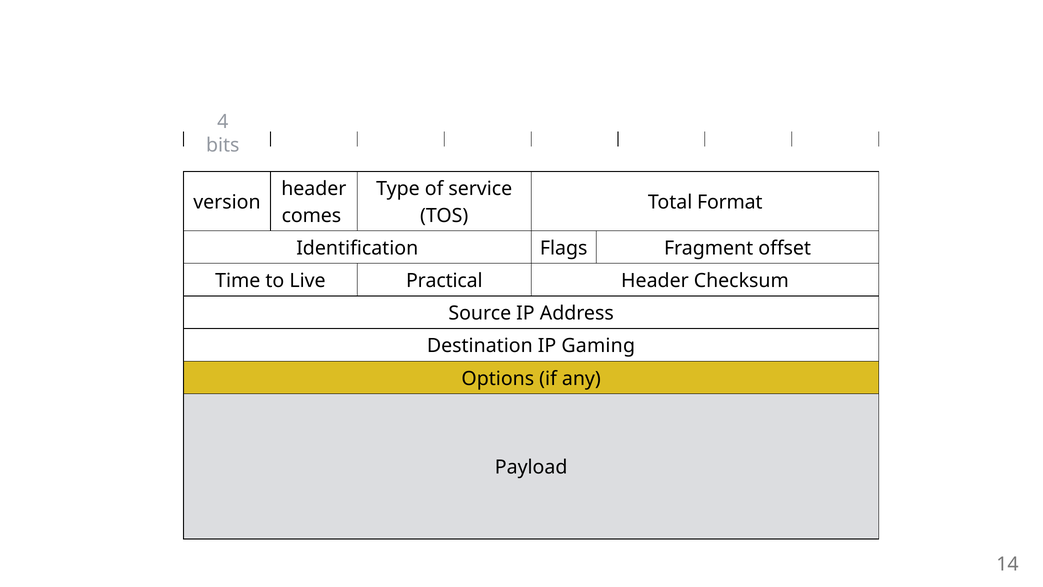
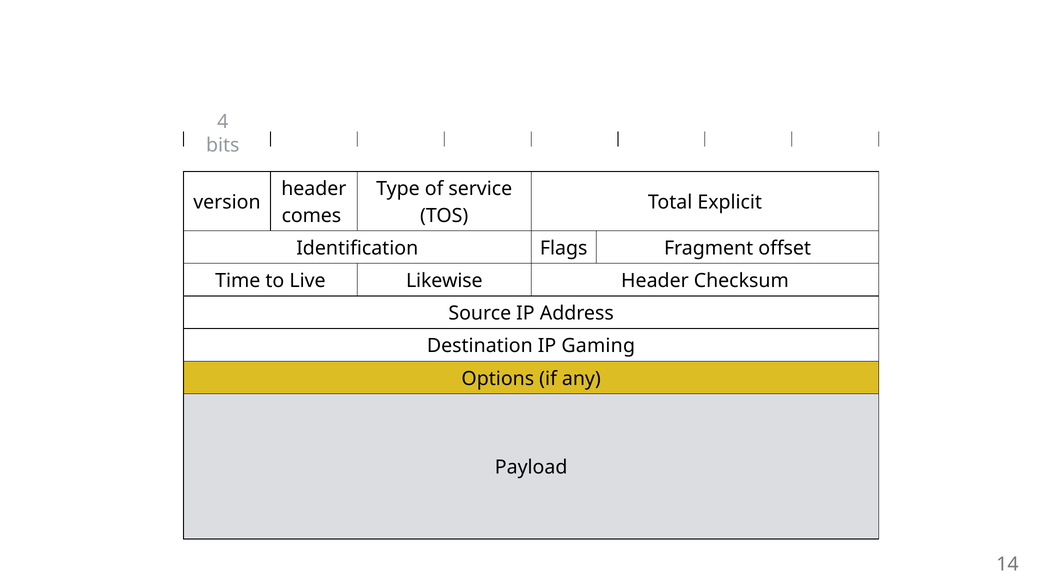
Format: Format -> Explicit (730, 202)
Practical: Practical -> Likewise (444, 281)
